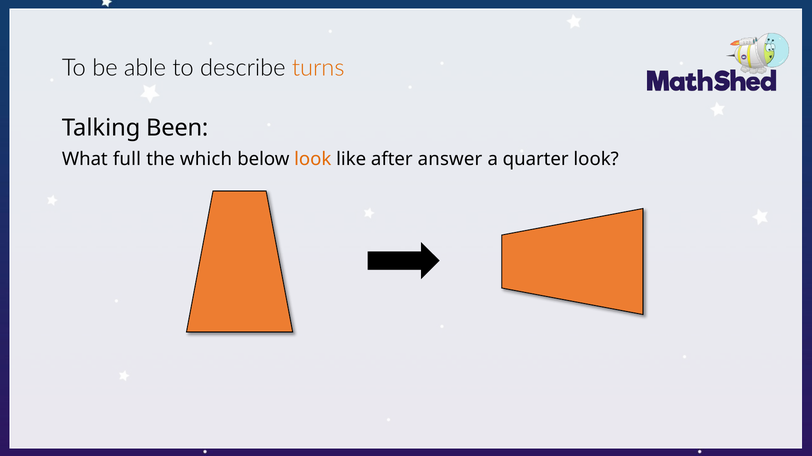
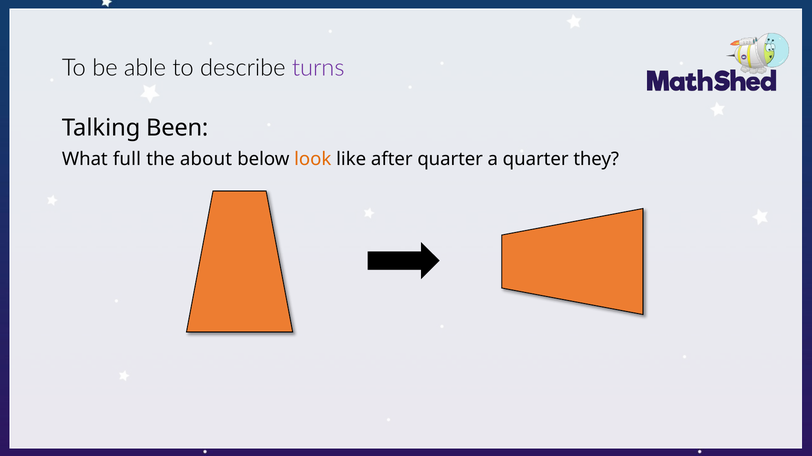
turns colour: orange -> purple (318, 68)
which: which -> about (206, 160)
after answer: answer -> quarter (450, 160)
quarter look: look -> they (596, 160)
